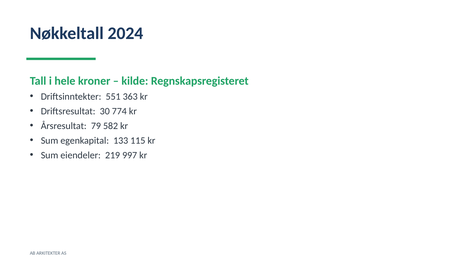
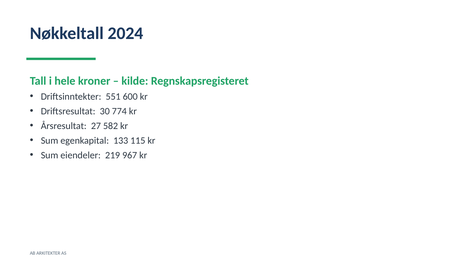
363: 363 -> 600 (130, 96)
79: 79 -> 27 (96, 126)
997: 997 -> 967 (130, 155)
